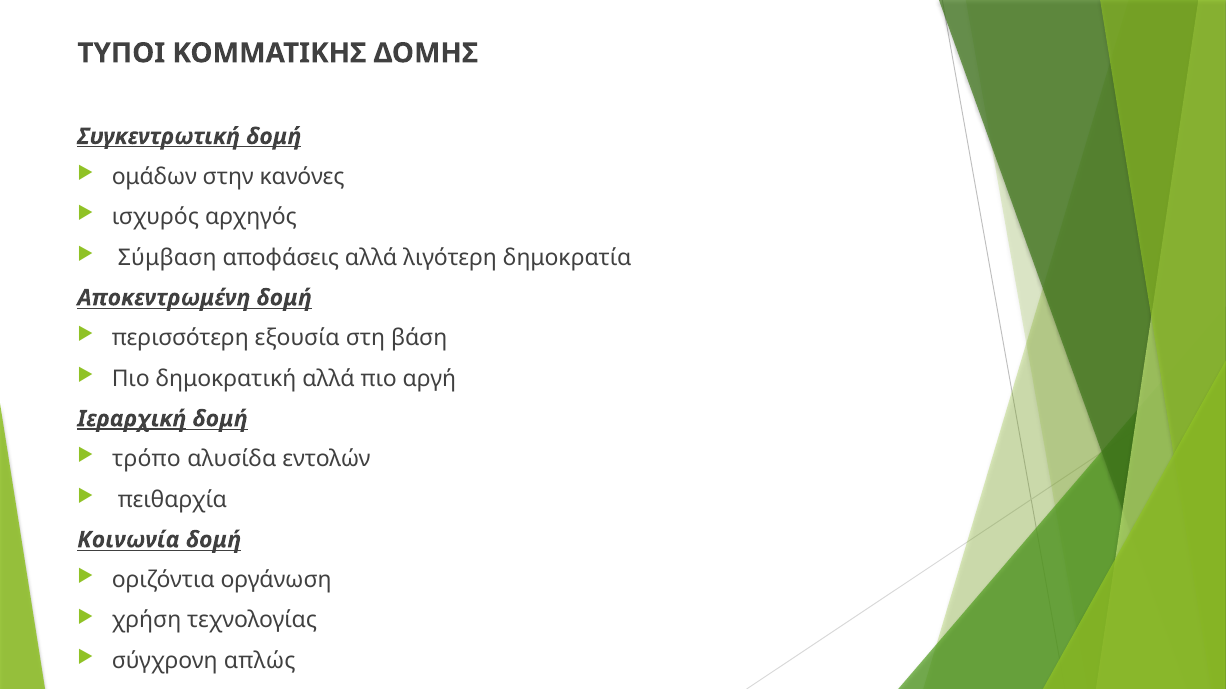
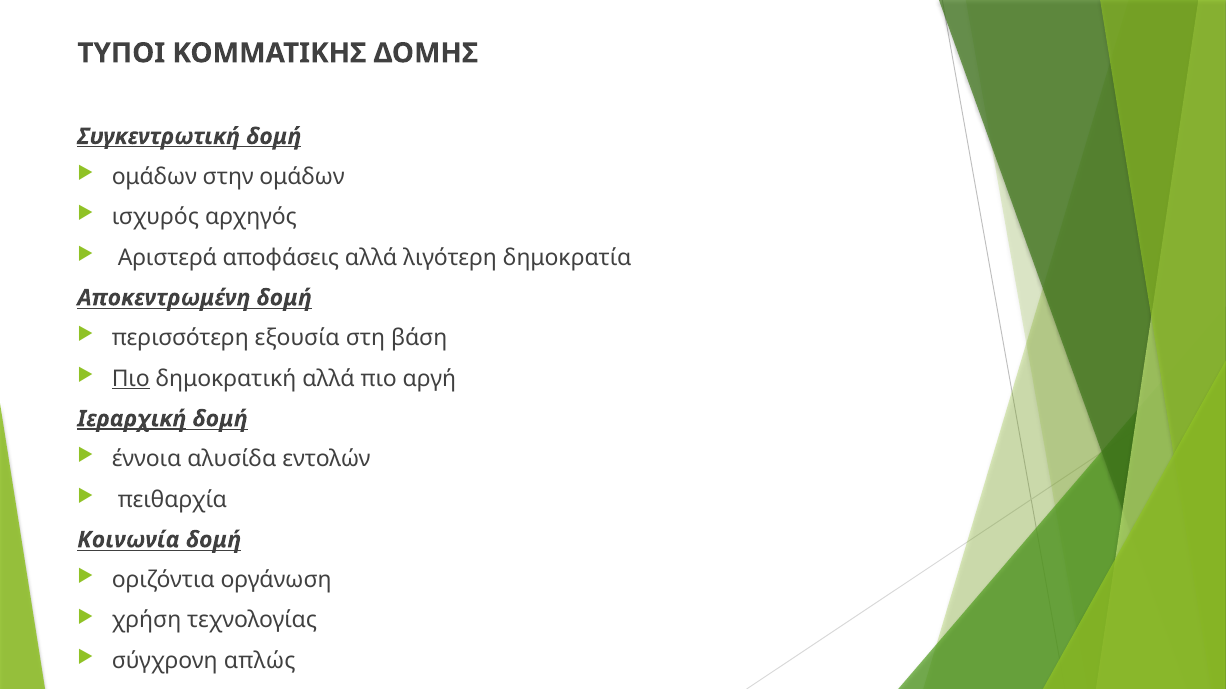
στην κανόνες: κανόνες -> ομάδων (302, 177)
Σύμβαση: Σύμβαση -> Αριστερά (167, 258)
Πιο underline: none -> present (131, 379)
τρόπο: τρόπο -> έννοια (147, 460)
